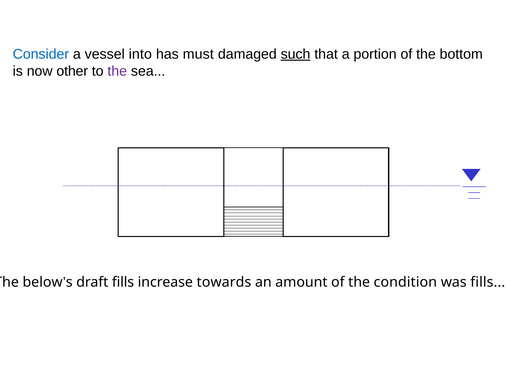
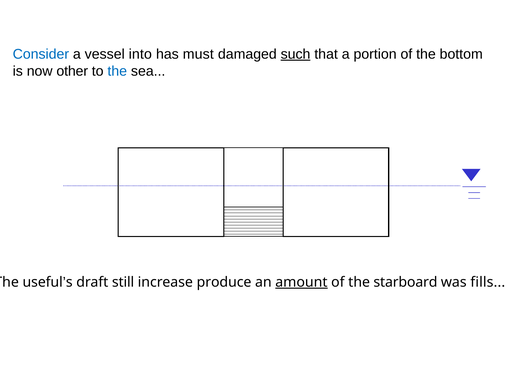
the colour: purple -> blue (117, 71)
below: below -> useful (43, 282)
draft fills: fills -> still (123, 282)
towards: towards -> produce (224, 282)
amount underline: none -> present (301, 282)
condition: condition -> starboard (405, 282)
